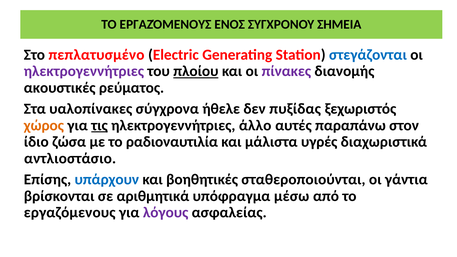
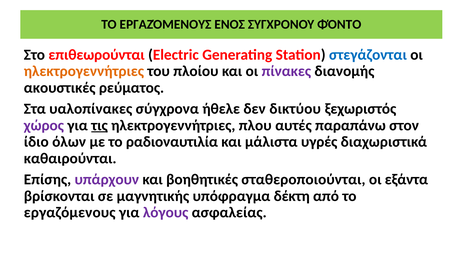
ΣΗΜΕΙΑ: ΣΗΜΕΙΑ -> ΦΌΝΤΟ (339, 24)
πεπλατυσμένο: πεπλατυσμένο -> επιθεωρούνται (97, 55)
ηλεκτρογεννήτριες colour: purple -> orange (84, 71)
πλοίου underline: present -> none (196, 71)
πυξίδας: πυξίδας -> δικτύου (295, 109)
χώρος colour: orange -> purple (44, 125)
άλλο: άλλο -> πλου (255, 125)
ζώσα: ζώσα -> όλων (69, 142)
αντλιοστάσιο: αντλιοστάσιο -> καθαιρούνται (70, 158)
υπάρχουν colour: blue -> purple (107, 180)
γάντια: γάντια -> εξάντα (406, 180)
αριθμητικά: αριθμητικά -> μαγνητικής (153, 196)
μέσω: μέσω -> δέκτη (292, 196)
